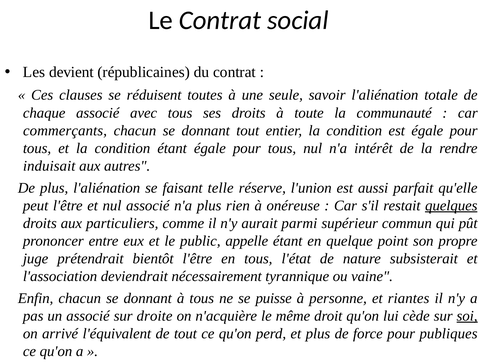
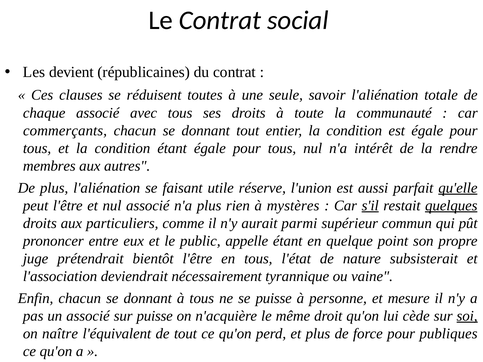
induisait: induisait -> membres (49, 166)
telle: telle -> utile (221, 188)
qu'elle underline: none -> present (458, 188)
onéreuse: onéreuse -> mystères (293, 206)
s'il underline: none -> present (370, 206)
riantes: riantes -> mesure (409, 298)
sur droite: droite -> puisse (155, 316)
arrivé: arrivé -> naître (60, 334)
